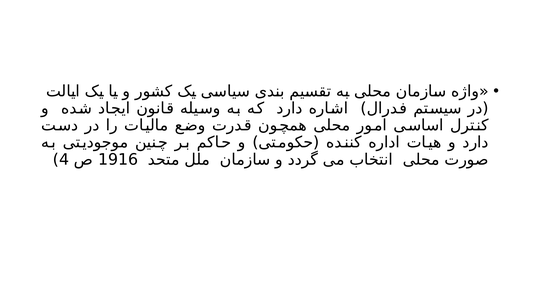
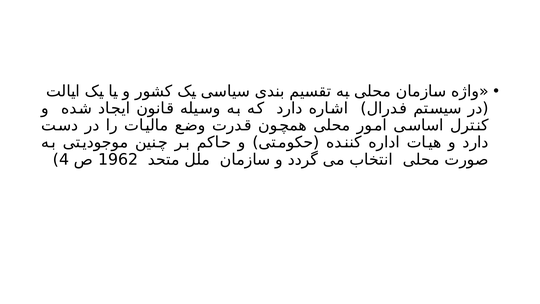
1916: 1916 -> 1962 (118, 159)
